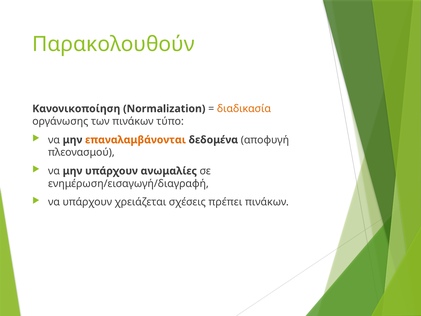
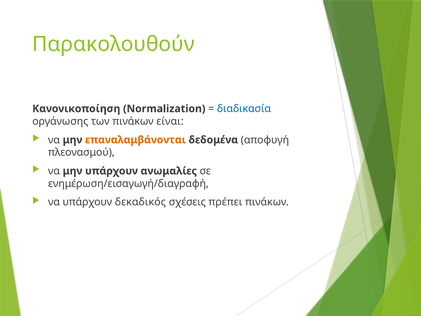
διαδικασία colour: orange -> blue (244, 109)
τύπο: τύπο -> είναι (170, 121)
χρειάζεται: χρειάζεται -> δεκαδικός (140, 202)
